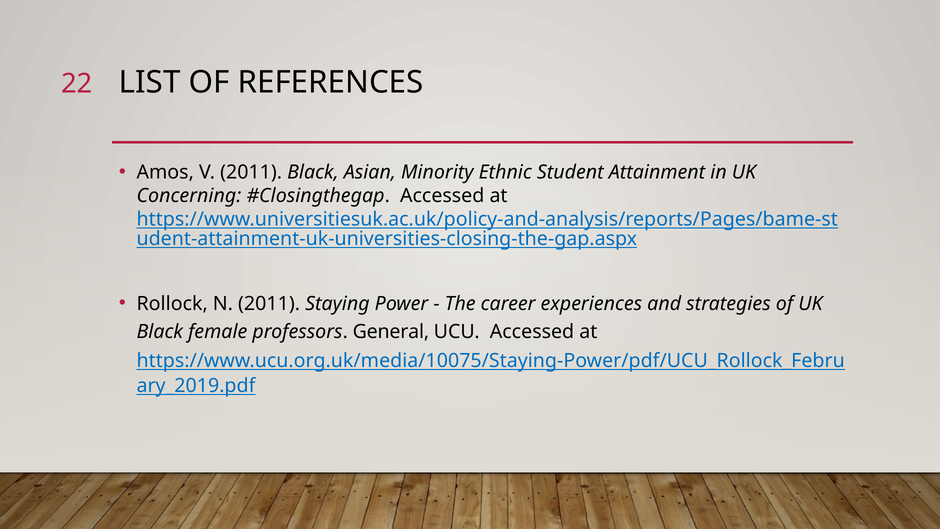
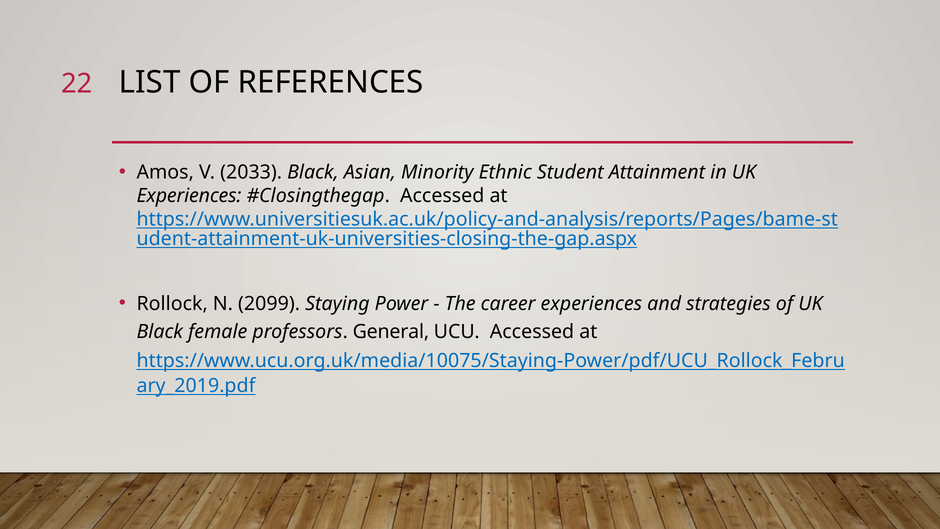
V 2011: 2011 -> 2033 (251, 172)
Concerning: Concerning -> Experiences (189, 196)
N 2011: 2011 -> 2099 (269, 303)
